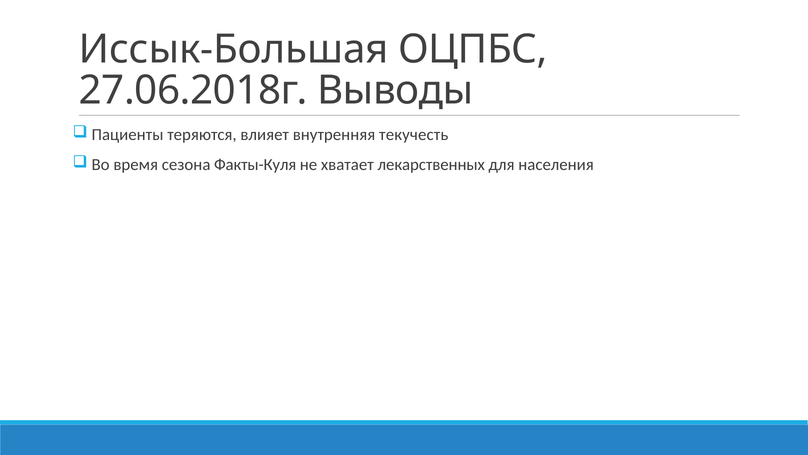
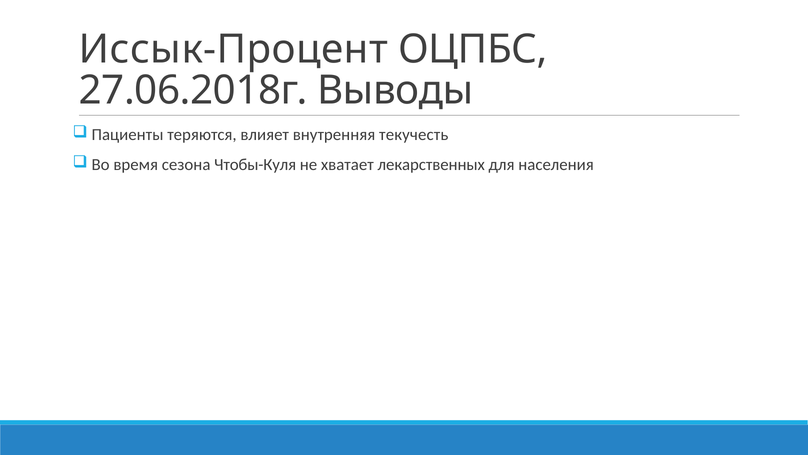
Иссык-Большая: Иссык-Большая -> Иссык-Процент (233, 49)
Факты-Куля: Факты-Куля -> Чтобы-Куля (255, 164)
